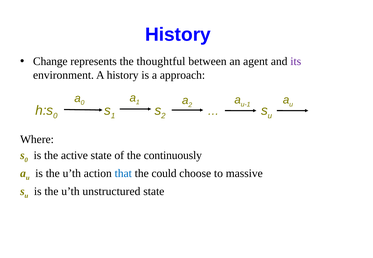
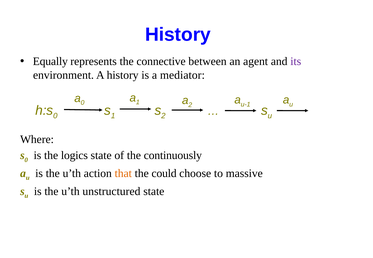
Change: Change -> Equally (50, 61)
thoughtful: thoughtful -> connective (161, 61)
approach: approach -> mediator (182, 75)
active: active -> logics (74, 156)
that colour: blue -> orange (123, 173)
